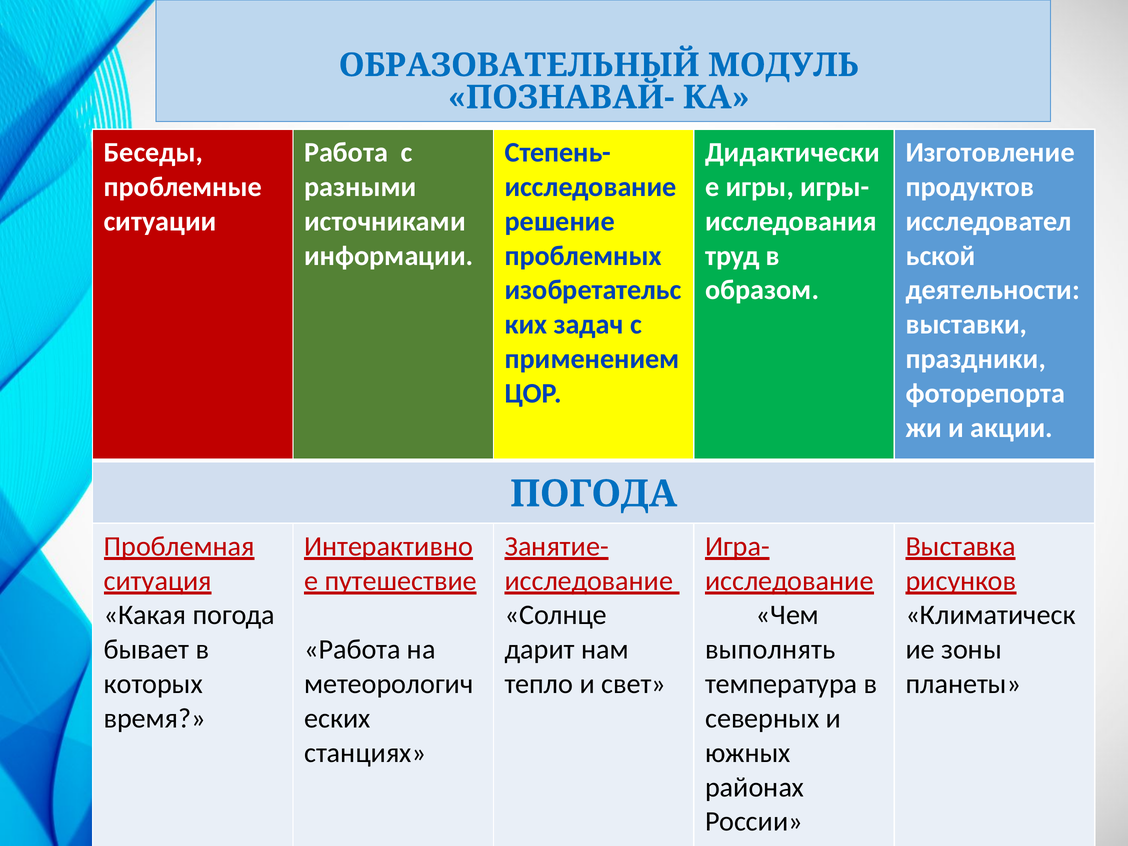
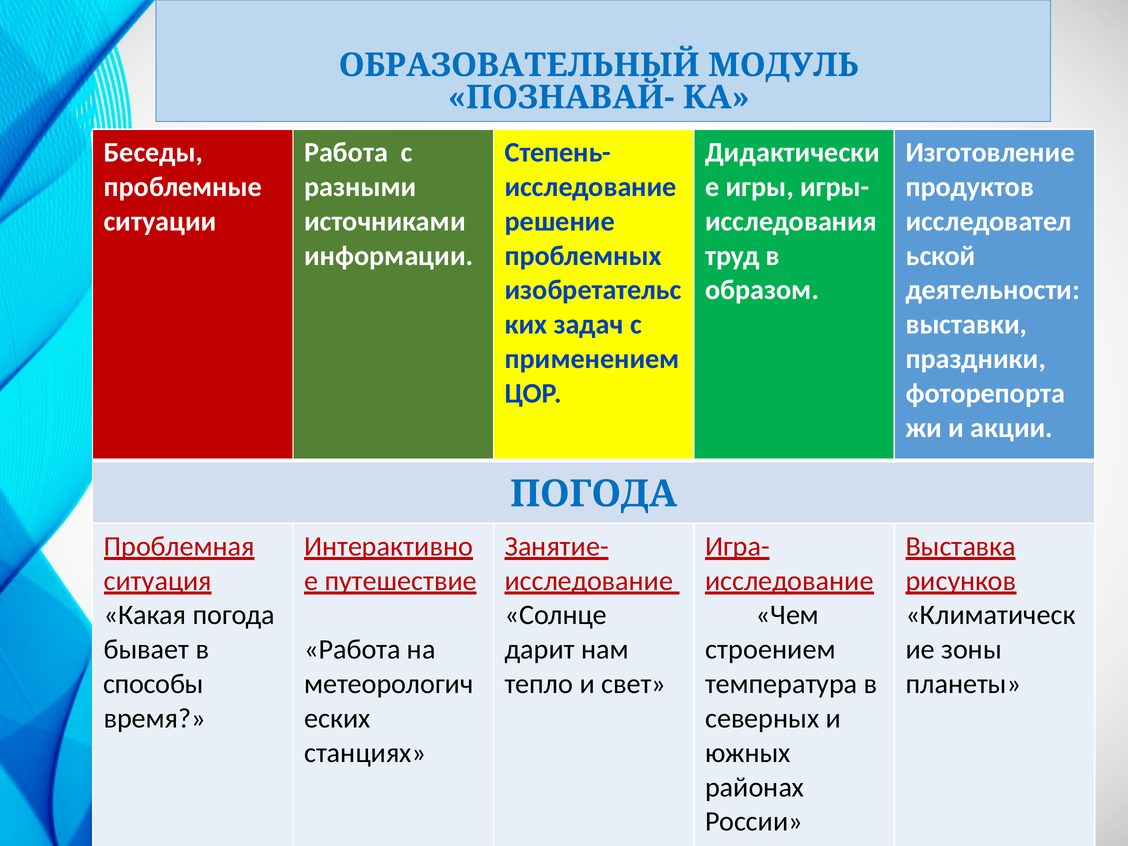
выполнять: выполнять -> строением (770, 650)
которых: которых -> способы (153, 684)
